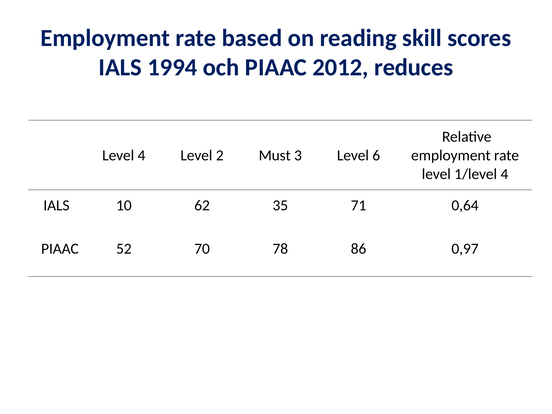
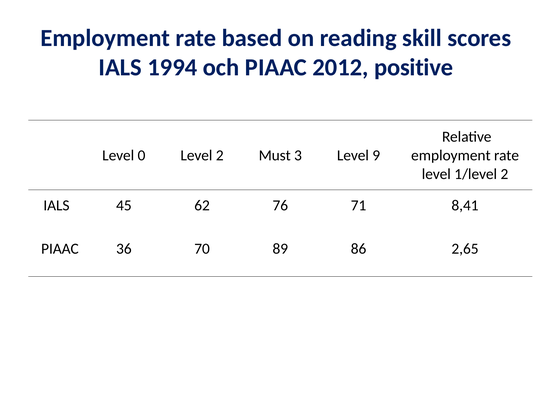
reduces: reduces -> positive (414, 68)
Level 4: 4 -> 0 (142, 155)
6: 6 -> 9 (376, 155)
1/level 4: 4 -> 2 (504, 174)
10: 10 -> 45 (124, 205)
35: 35 -> 76 (280, 205)
0,64: 0,64 -> 8,41 (465, 205)
52: 52 -> 36 (124, 249)
78: 78 -> 89 (280, 249)
0,97: 0,97 -> 2,65 (465, 249)
